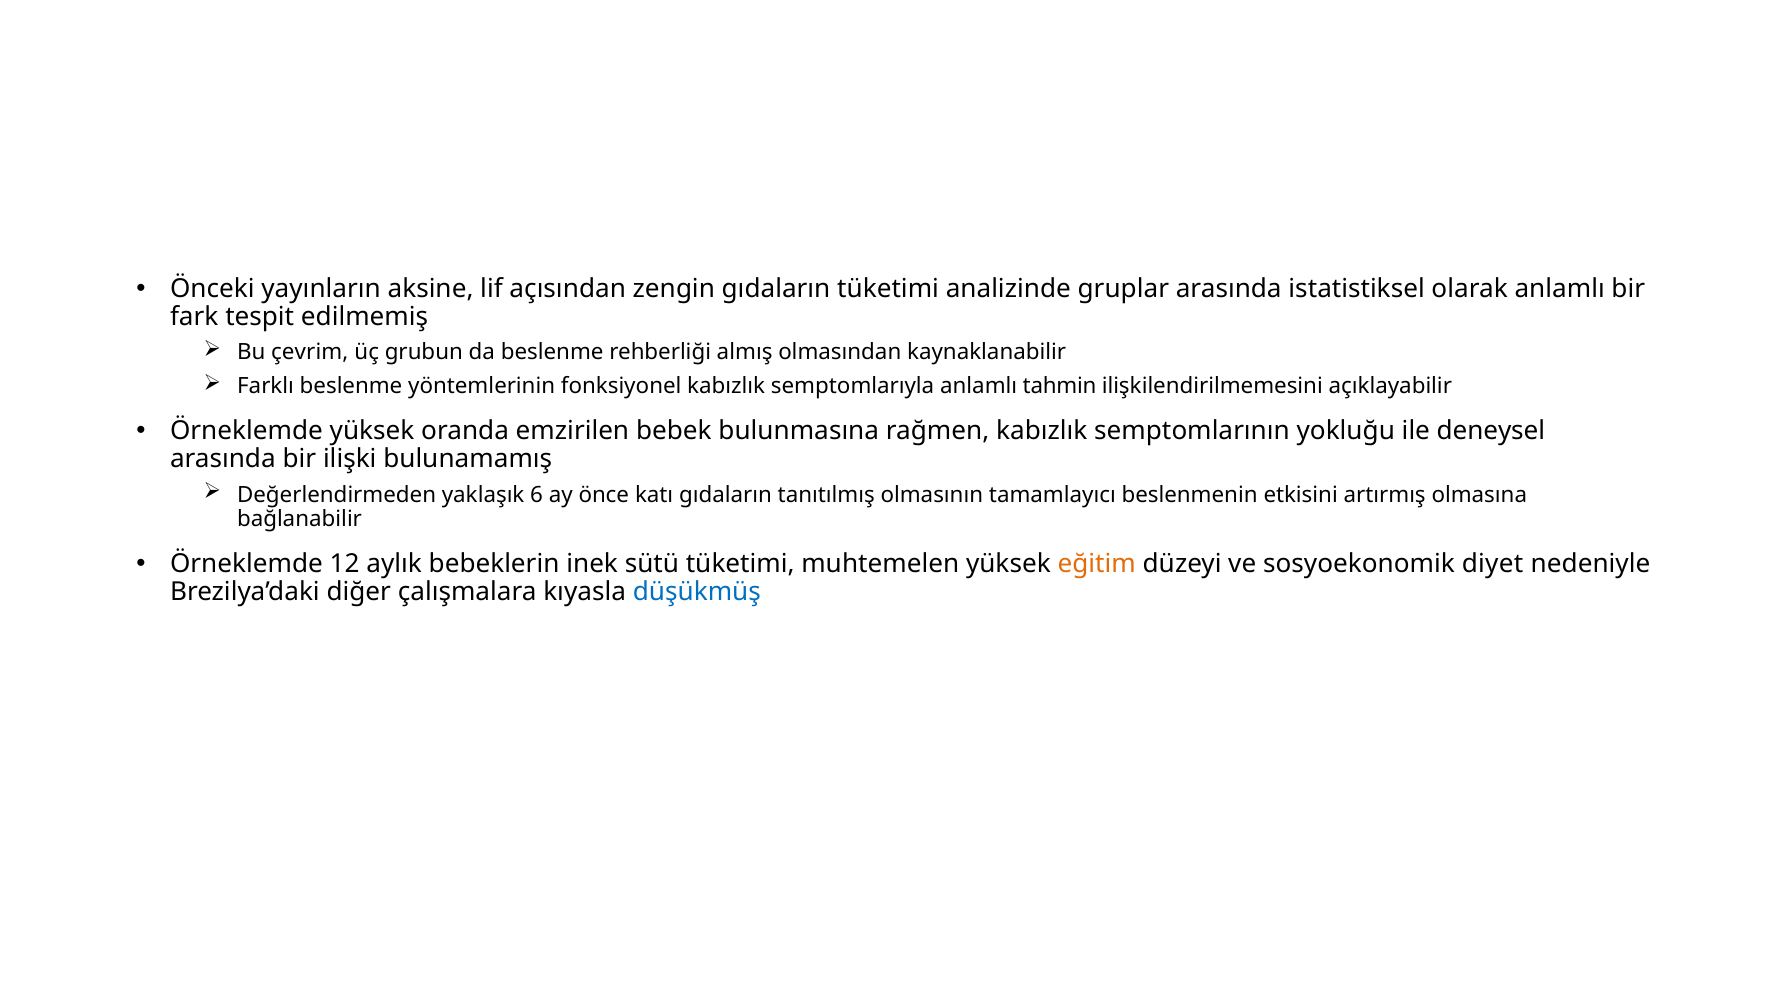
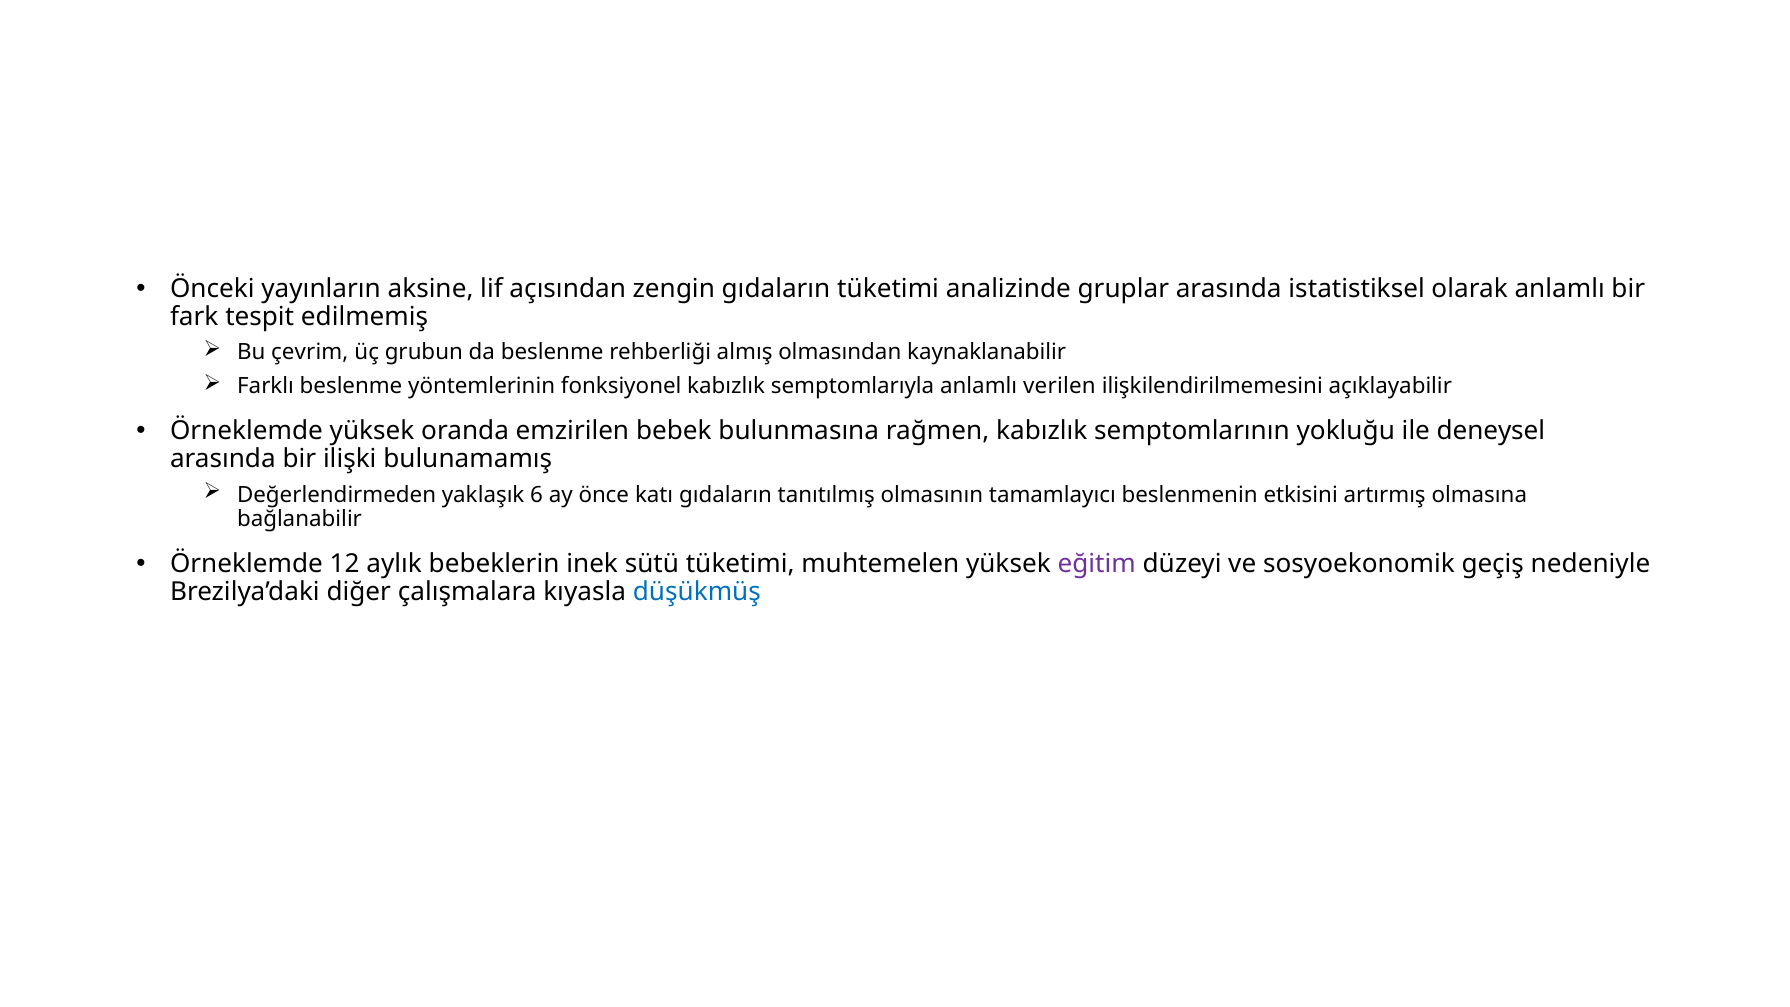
tahmin: tahmin -> verilen (1059, 386)
eğitim colour: orange -> purple (1097, 564)
diyet: diyet -> geçiş (1493, 564)
